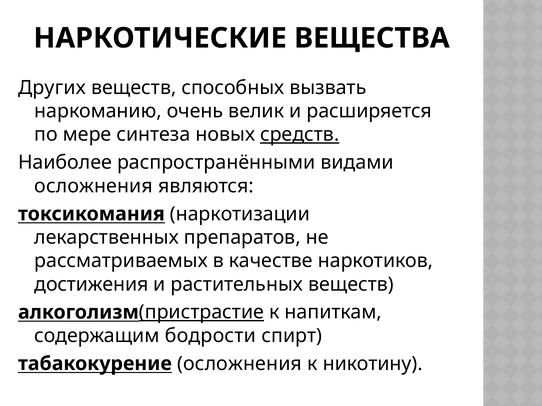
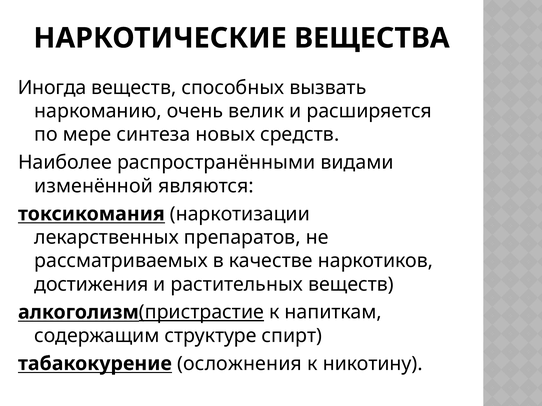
Других: Других -> Иногда (52, 88)
средств underline: present -> none (300, 135)
осложнения: осложнения -> изменённой (94, 186)
бодрости: бодрости -> структуре (211, 336)
